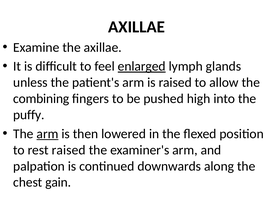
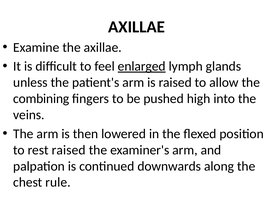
puffy: puffy -> veins (29, 115)
arm underline: present -> none (47, 134)
gain: gain -> rule (58, 182)
